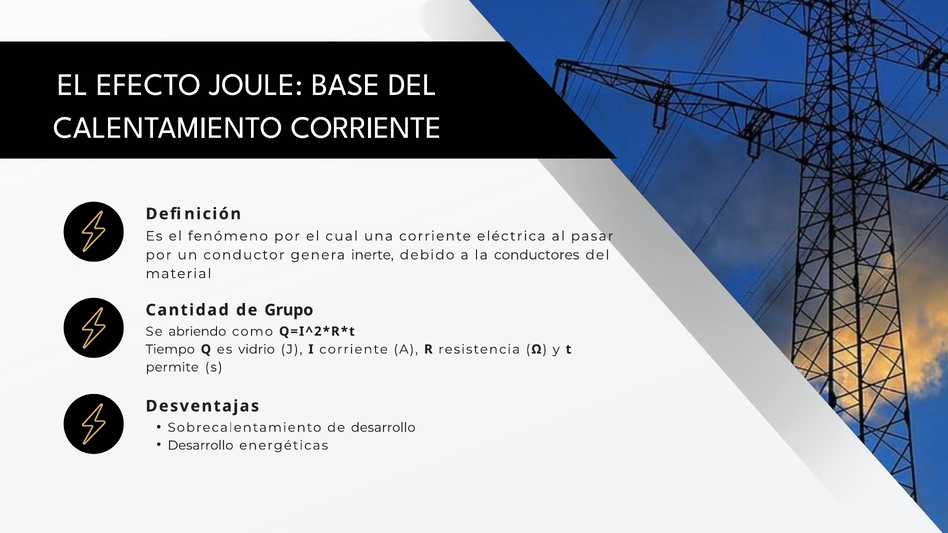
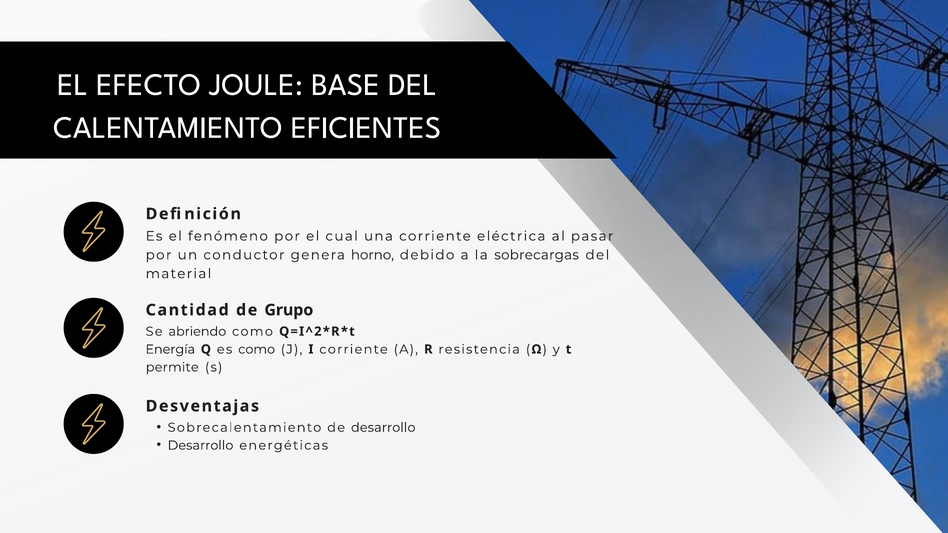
CALENTAMIENTO CORRIENTE: CORRIENTE -> EFICIENTES (366, 128)
inerte: inerte -> horno (372, 255)
conductores: conductores -> sobrecargas (537, 255)
Tiempo: Tiempo -> Energía (170, 350)
es vidrio: vidrio -> como (257, 350)
